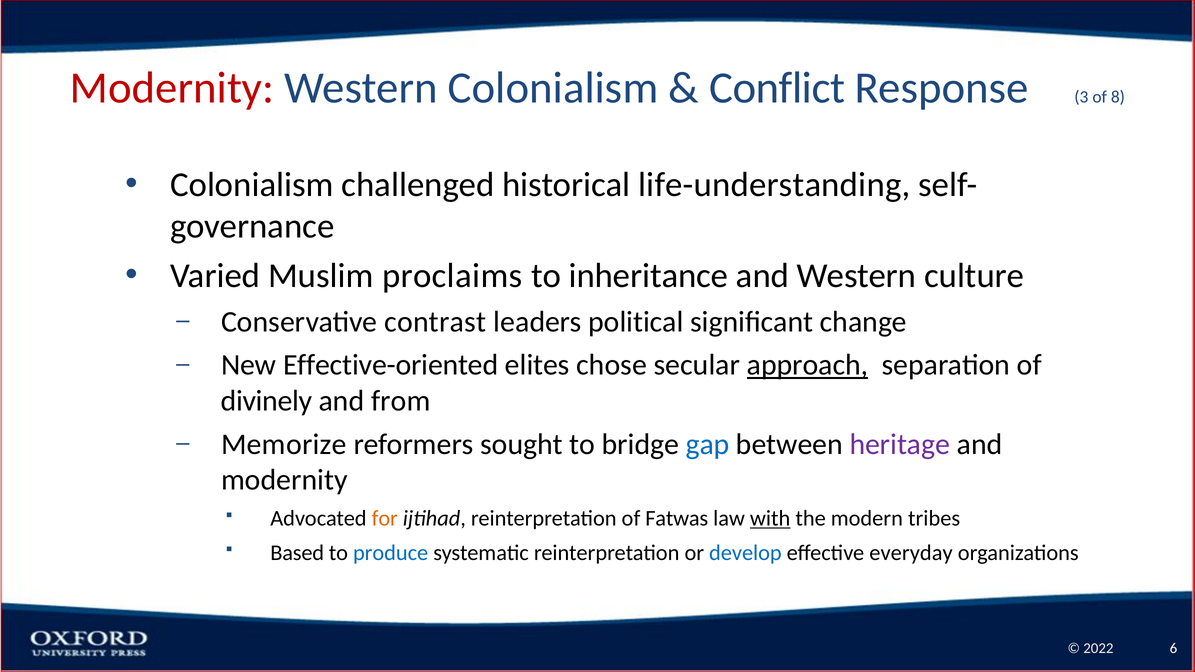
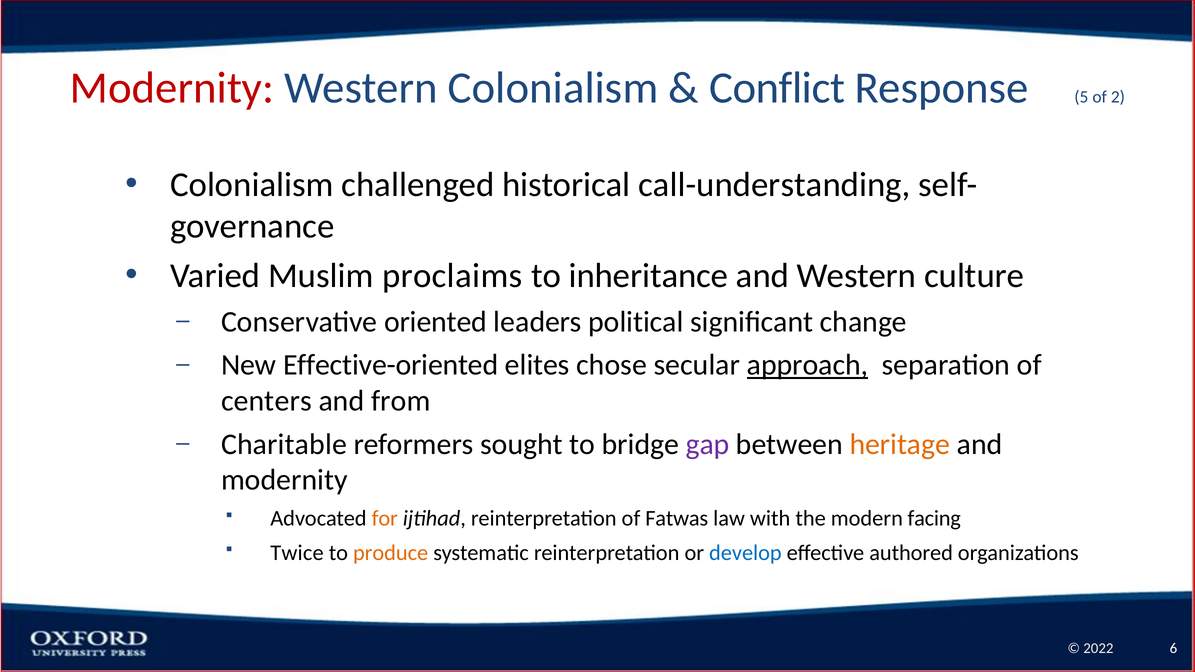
3: 3 -> 5 (1081, 97)
8: 8 -> 2 (1118, 97)
life-understanding: life-understanding -> call-understanding (774, 185)
contrast: contrast -> oriented (436, 322)
divinely: divinely -> centers (266, 401)
Memorize: Memorize -> Charitable (284, 444)
gap colour: blue -> purple (708, 444)
heritage colour: purple -> orange (900, 444)
with underline: present -> none (770, 519)
tribes: tribes -> facing (934, 519)
Based: Based -> Twice (297, 553)
produce colour: blue -> orange (391, 553)
everyday: everyday -> authored (911, 553)
